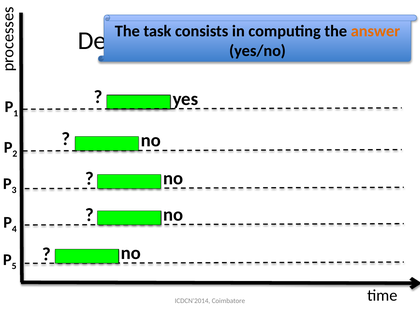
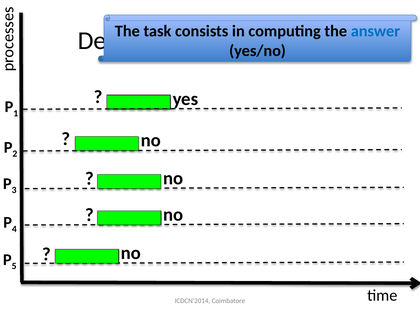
answer colour: orange -> blue (375, 31)
